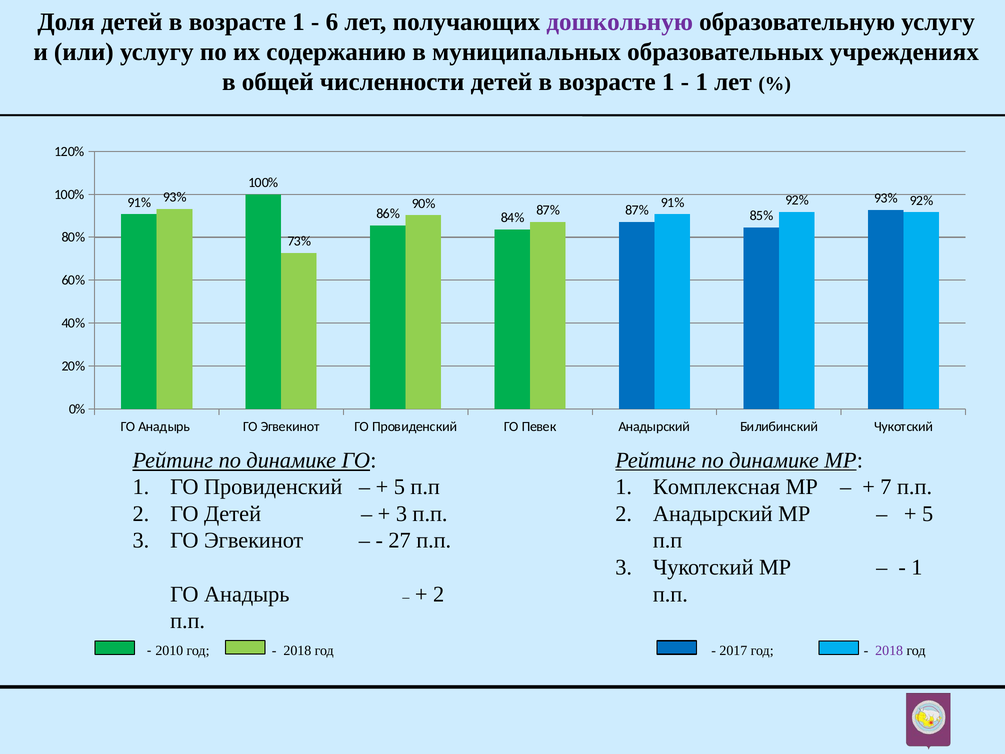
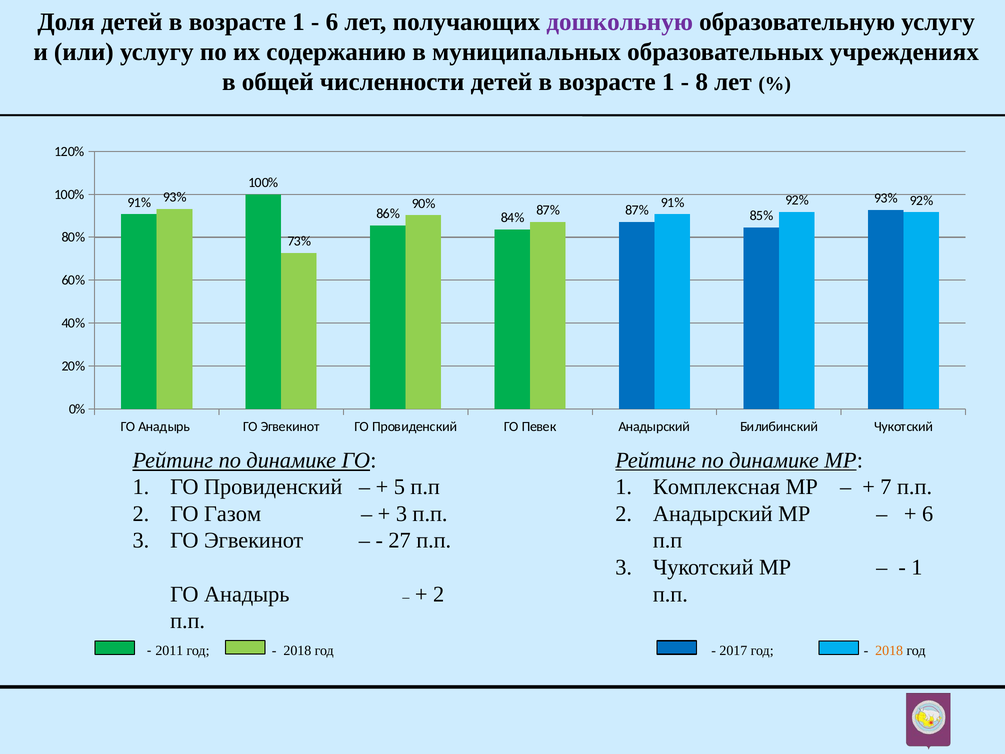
1: 1 -> 8 (702, 82)
ГО Детей: Детей -> Газом (233, 514)
5: 5 -> 6 (928, 514)
2010: 2010 -> 2011 (169, 651)
2018 colour: purple -> orange (889, 651)
